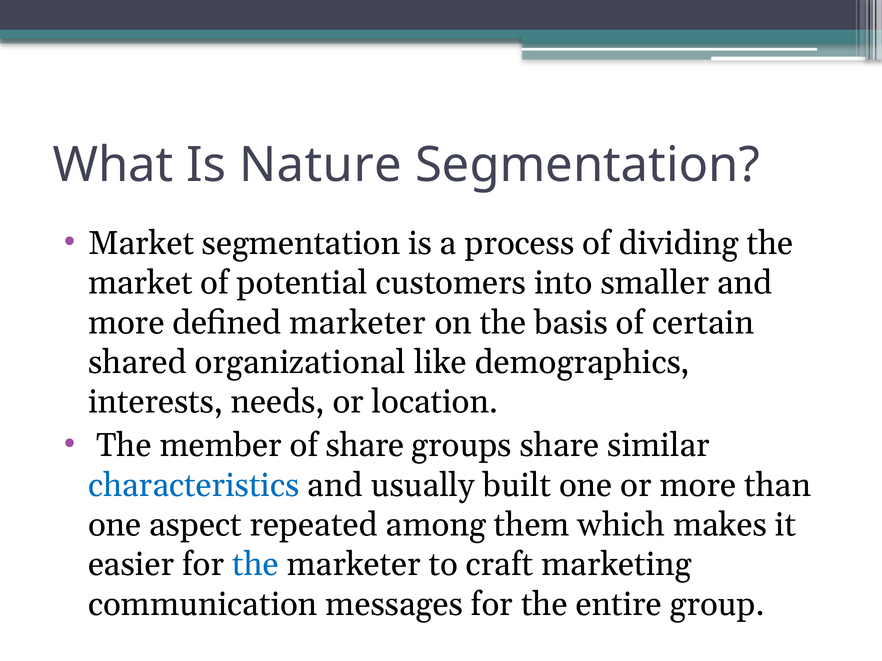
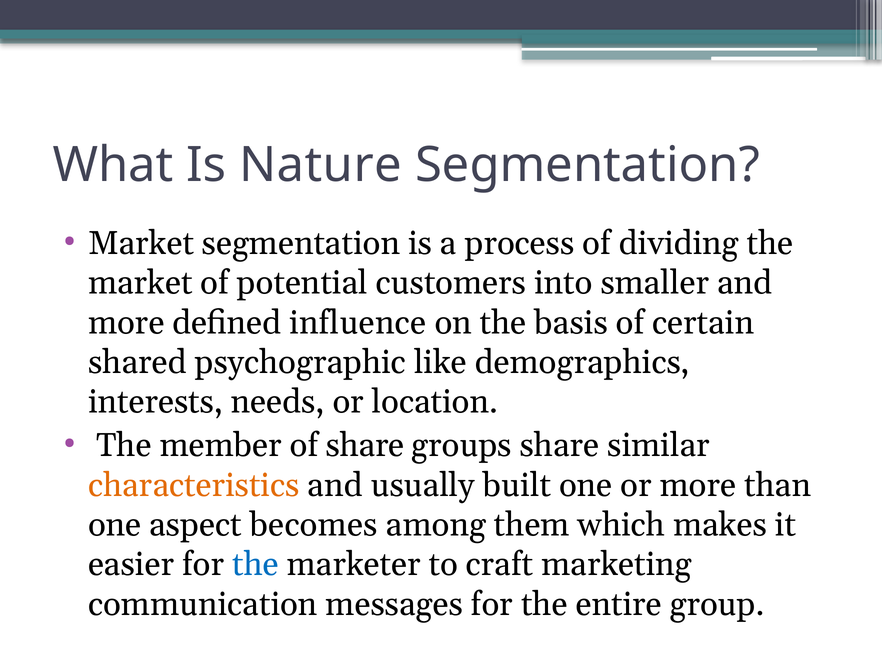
defined marketer: marketer -> influence (358, 323)
organizational: organizational -> psychographic (300, 363)
characteristics colour: blue -> orange (194, 485)
repeated: repeated -> becomes (314, 525)
